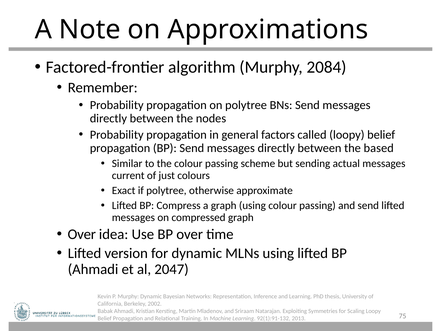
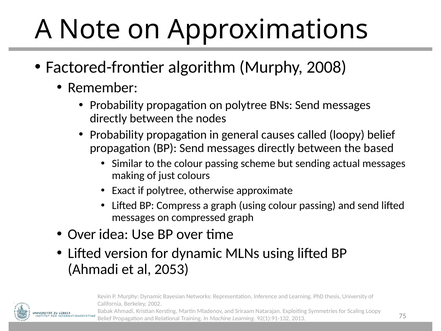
2084: 2084 -> 2008 (326, 67)
factors: factors -> causes (278, 135)
current: current -> making (128, 175)
2047: 2047 -> 2053 (172, 269)
